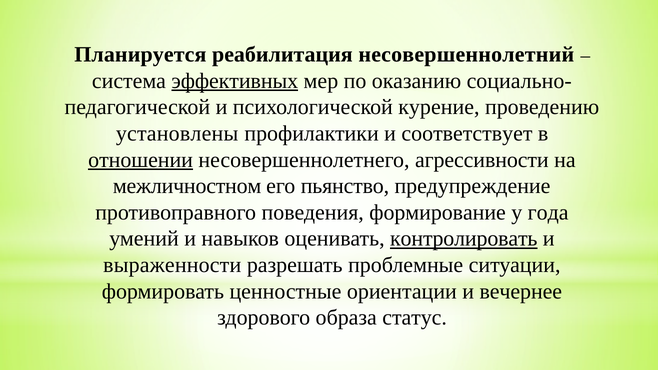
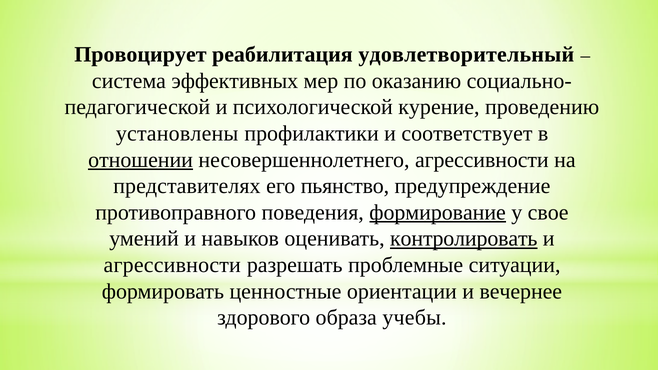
Планируется: Планируется -> Провоцирует (140, 55)
несовершеннолетний: несовершеннолетний -> удовлетворительный (466, 55)
эффективных underline: present -> none (235, 81)
межличностном: межличностном -> представителях (187, 186)
формирование underline: none -> present (438, 213)
года: года -> свое (548, 213)
выраженности: выраженности -> агрессивности (172, 265)
статус: статус -> учебы (414, 318)
